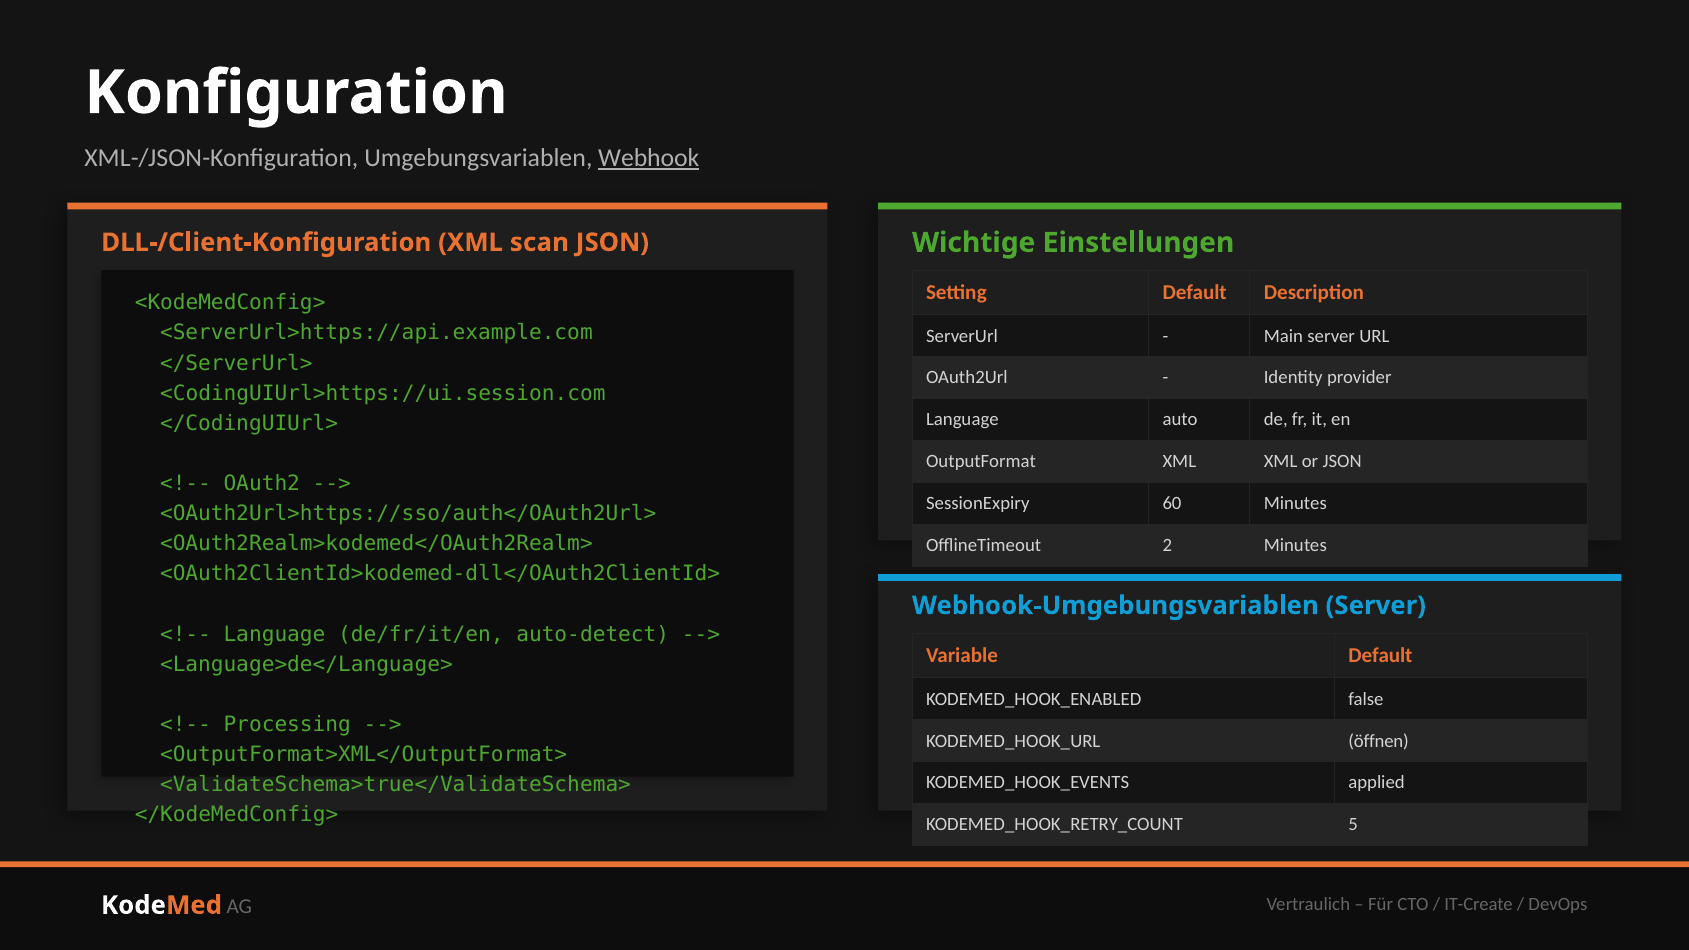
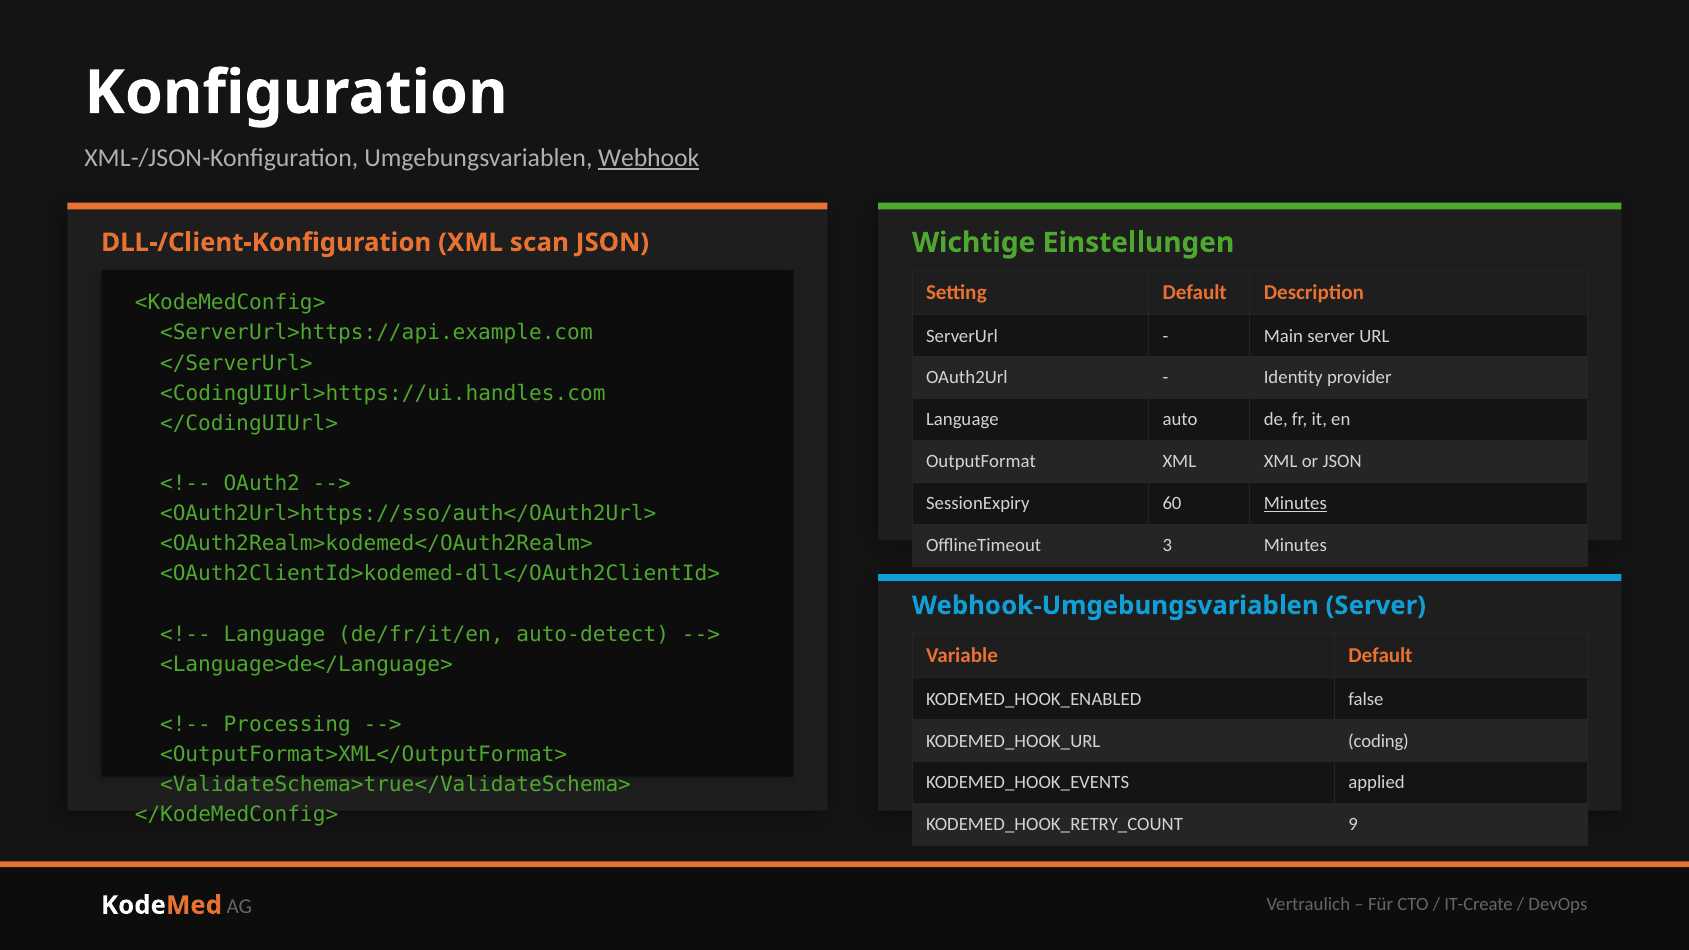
<CodingUIUrl>https://ui.session.com: <CodingUIUrl>https://ui.session.com -> <CodingUIUrl>https://ui.handles.com (383, 393)
Minutes underline: none -> present (1295, 504)
2: 2 -> 3 (1167, 545)
öffnen: öffnen -> coding (1379, 741)
5: 5 -> 9 (1353, 825)
